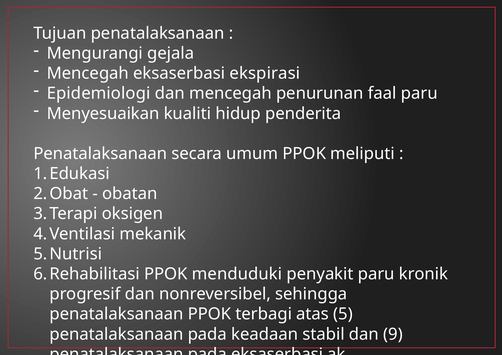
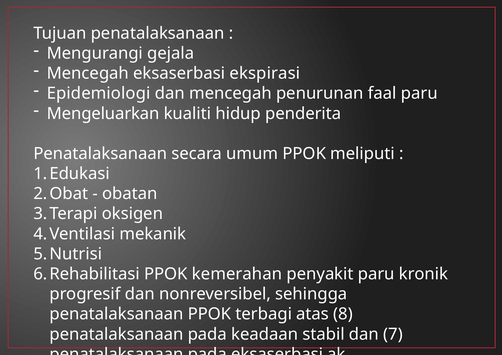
Menyesuaikan: Menyesuaikan -> Mengeluarkan (103, 113)
menduduki: menduduki -> kemerahan (237, 274)
5: 5 -> 8 (343, 314)
9: 9 -> 7 (393, 334)
